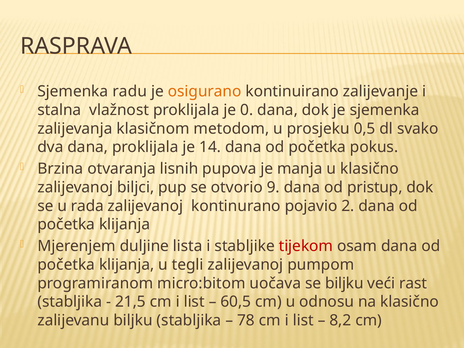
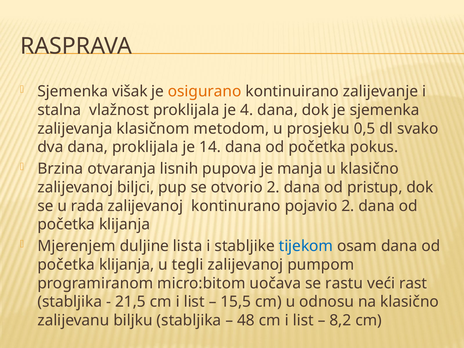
radu: radu -> višak (130, 92)
0: 0 -> 4 (247, 110)
otvorio 9: 9 -> 2 (273, 187)
tijekom colour: red -> blue (306, 246)
se biljku: biljku -> rastu (344, 283)
60,5: 60,5 -> 15,5 (236, 302)
78: 78 -> 48 (246, 320)
